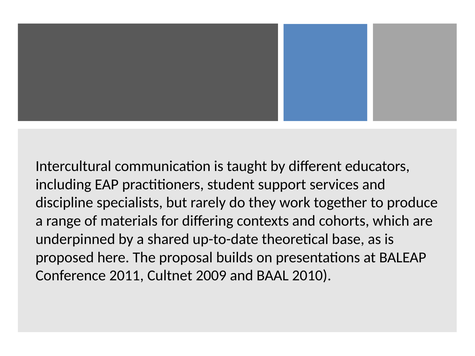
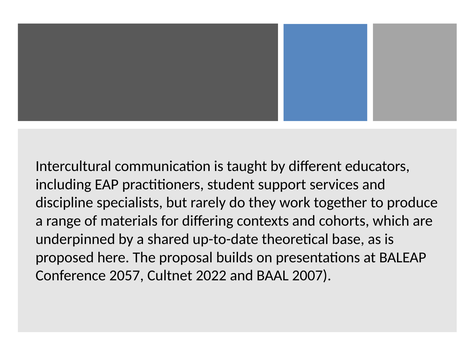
2011: 2011 -> 2057 (127, 276)
2009: 2009 -> 2022 (211, 276)
2010: 2010 -> 2007 (312, 276)
